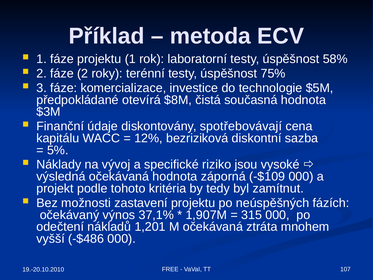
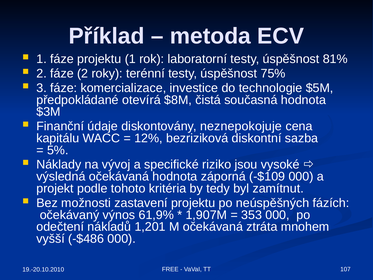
58%: 58% -> 81% (335, 59)
spotřebovávají: spotřebovávají -> neznepokojuje (241, 126)
37,1%: 37,1% -> 61,9% (156, 215)
315: 315 -> 353 (252, 215)
